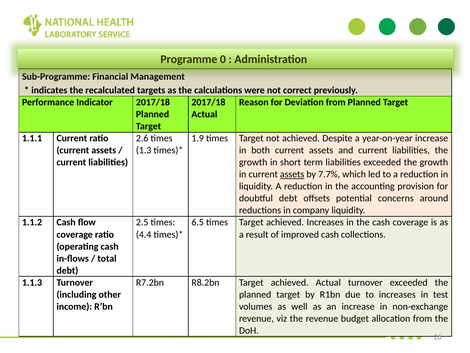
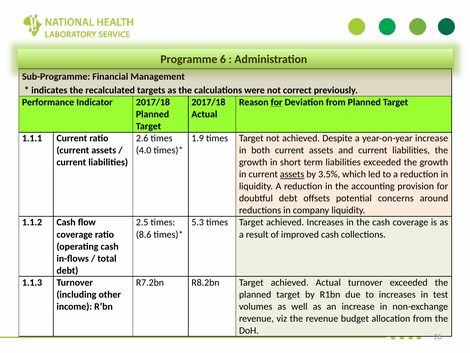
0: 0 -> 6 (223, 59)
for underline: none -> present (277, 102)
1.3: 1.3 -> 4.0 (144, 150)
7.7%: 7.7% -> 3.5% (329, 174)
6.5: 6.5 -> 5.3 (198, 222)
4.4: 4.4 -> 8.6 (144, 234)
